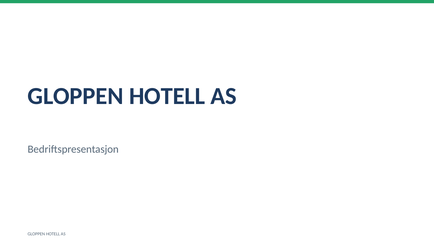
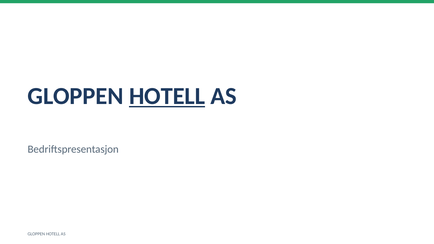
HOTELL underline: none -> present (167, 96)
